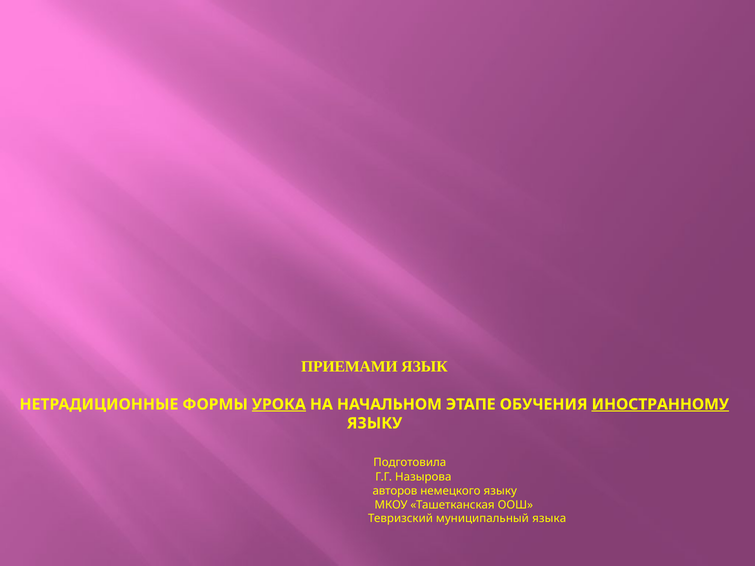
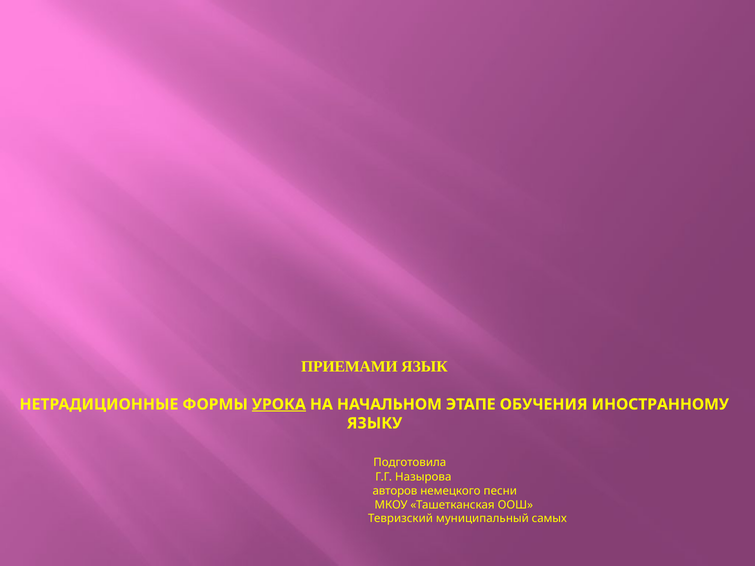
ИНОСТРАННОМУ underline: present -> none (660, 405)
немецкого языку: языку -> песни (500, 491)
языка: языка -> самых (549, 519)
